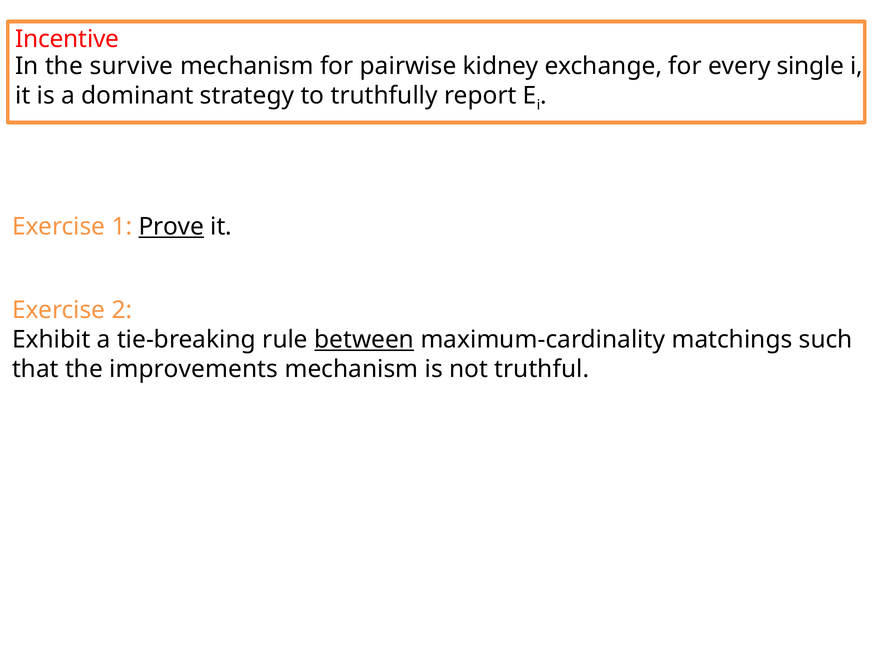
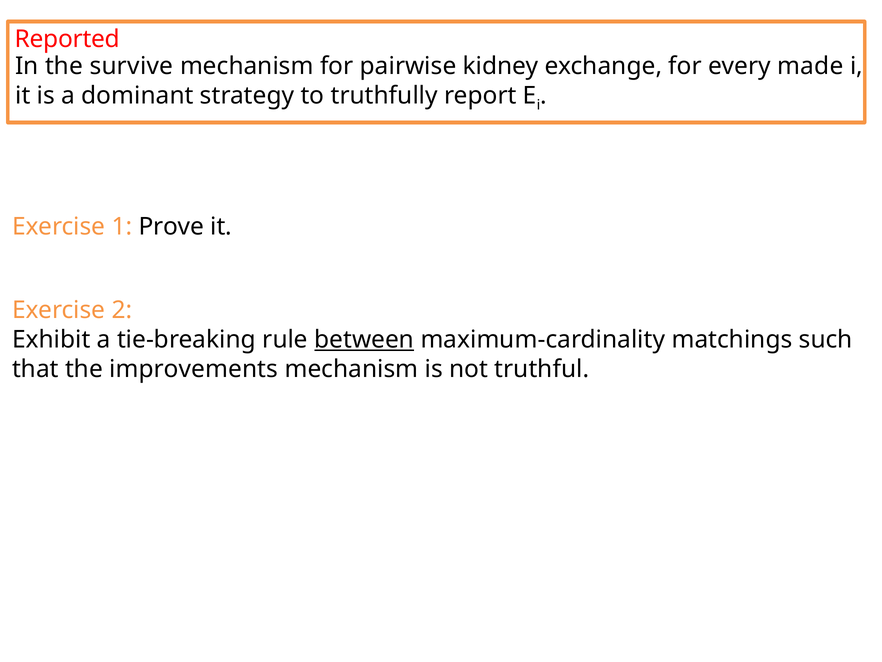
Incentive: Incentive -> Reported (67, 39)
single: single -> made (810, 66)
Prove underline: present -> none (171, 227)
